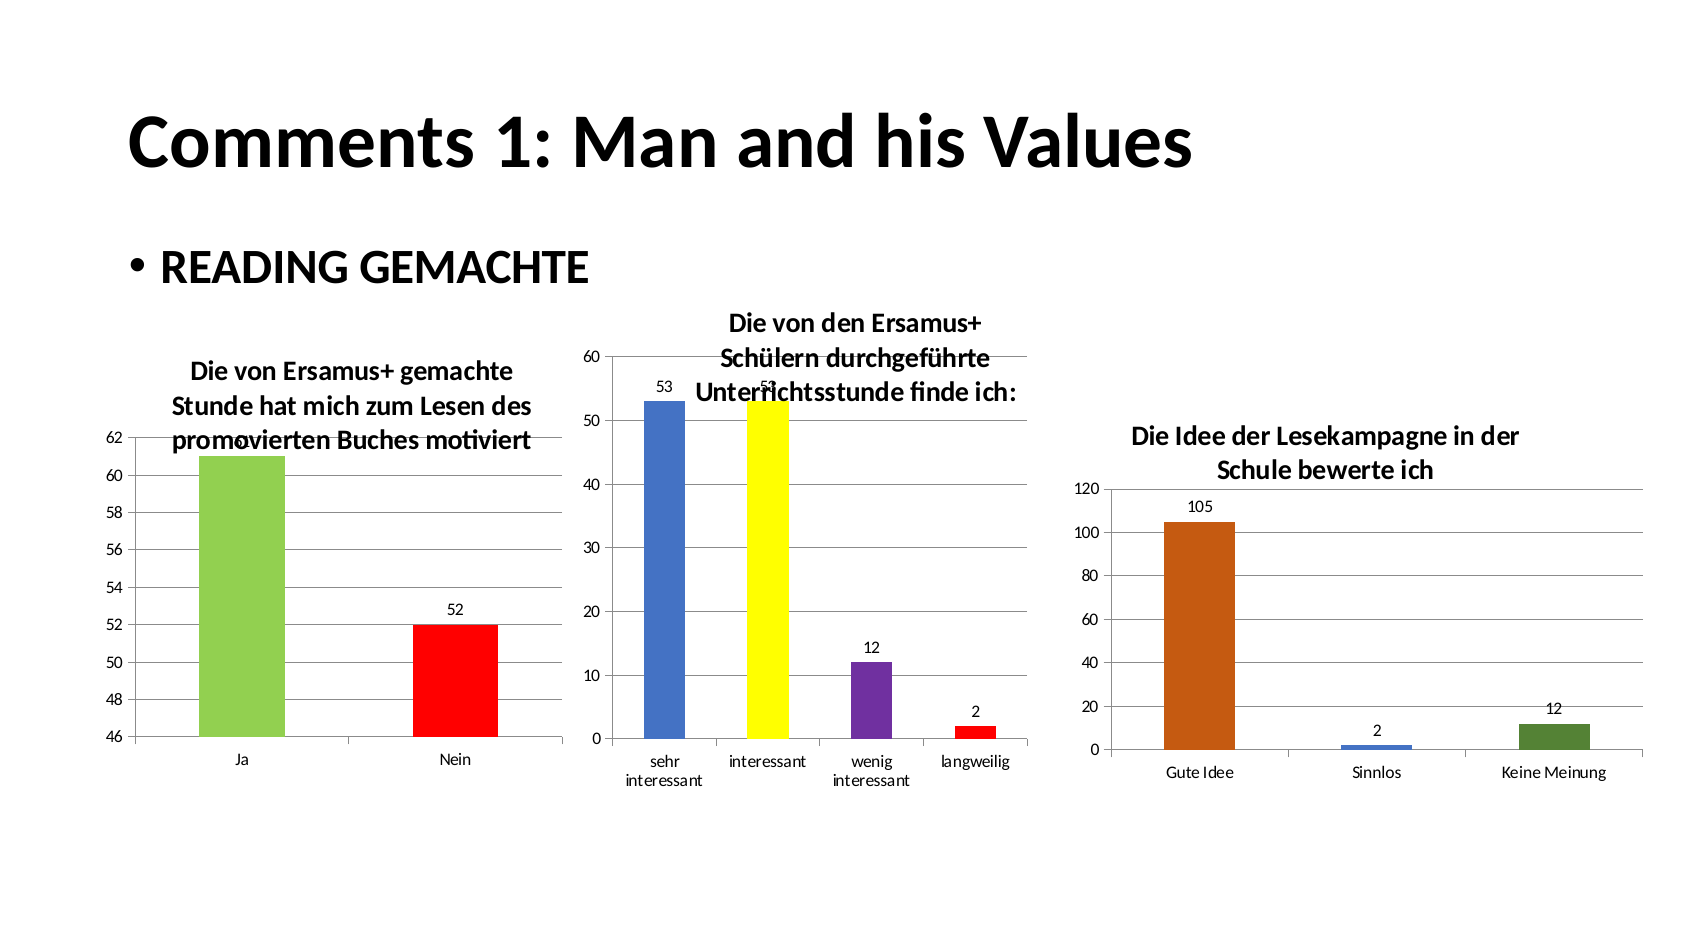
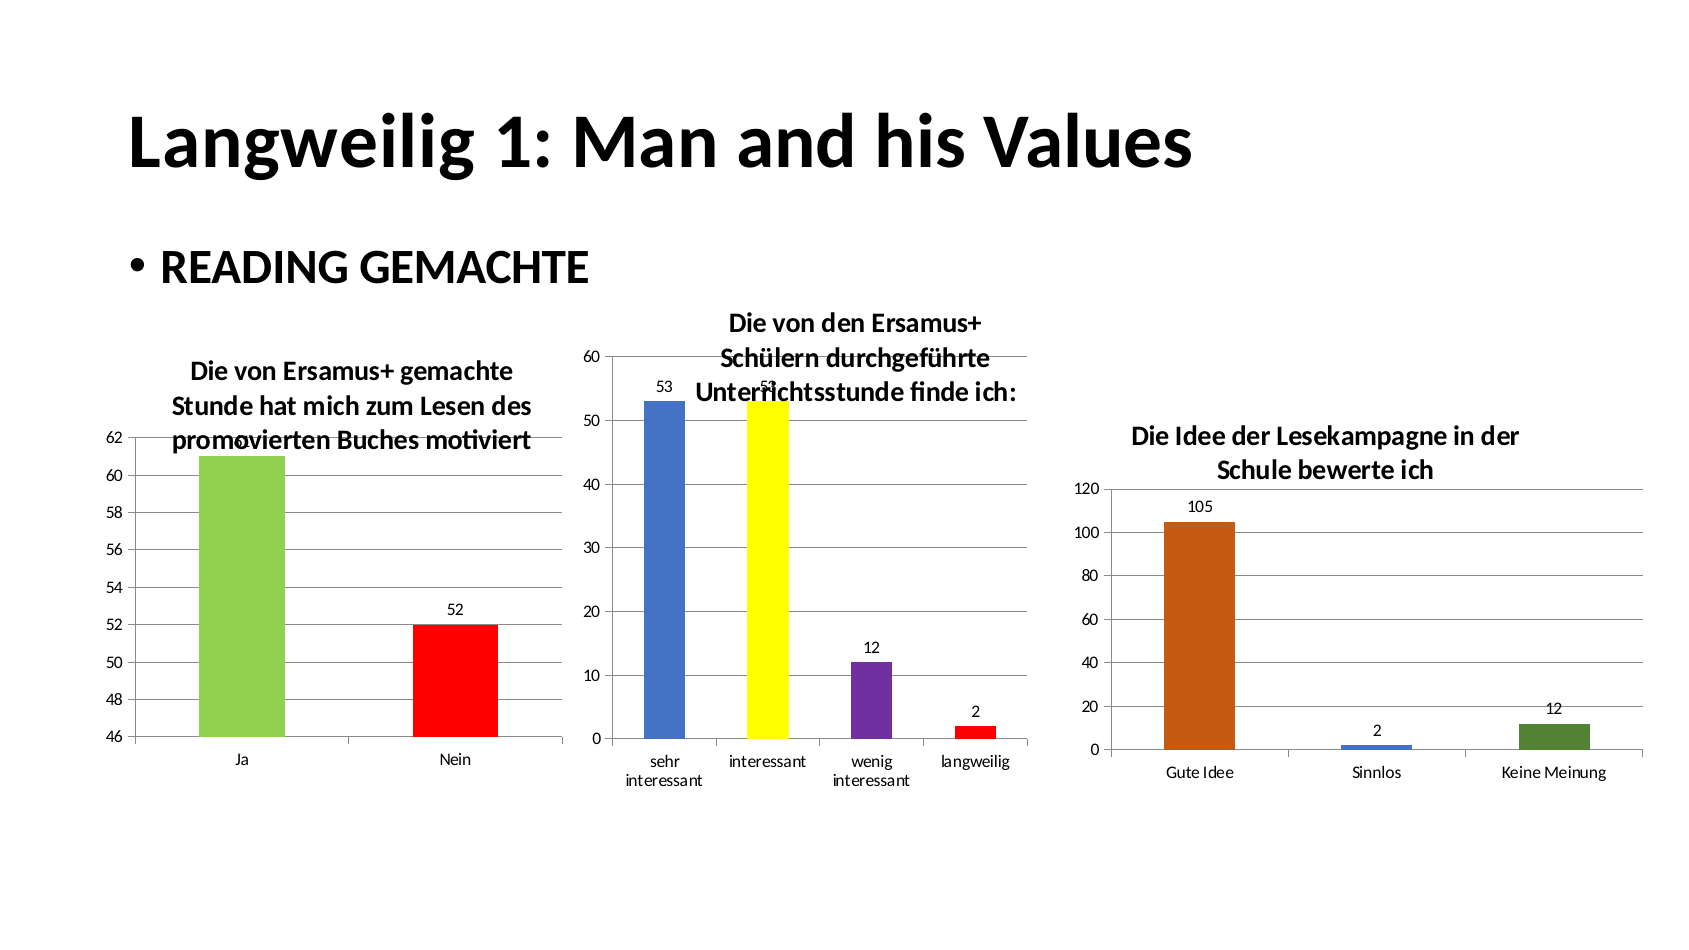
Comments: Comments -> Langweilig (302, 142)
